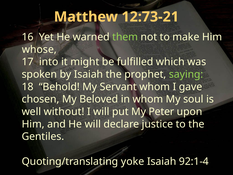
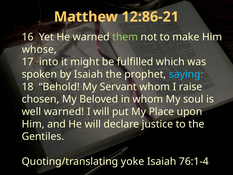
12:73-21: 12:73-21 -> 12:86-21 (150, 17)
saying colour: light green -> light blue (186, 74)
gave: gave -> raise (191, 87)
well without: without -> warned (64, 112)
Peter: Peter -> Place (161, 112)
92:1-4: 92:1-4 -> 76:1-4 (194, 161)
